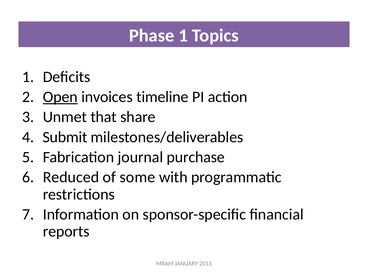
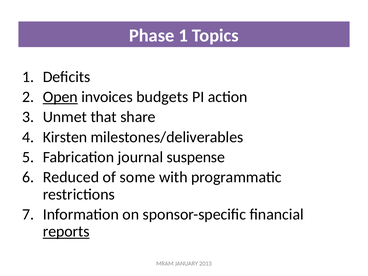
timeline: timeline -> budgets (162, 97)
Submit: Submit -> Kirsten (65, 137)
purchase: purchase -> suspense (196, 157)
reports underline: none -> present (66, 232)
